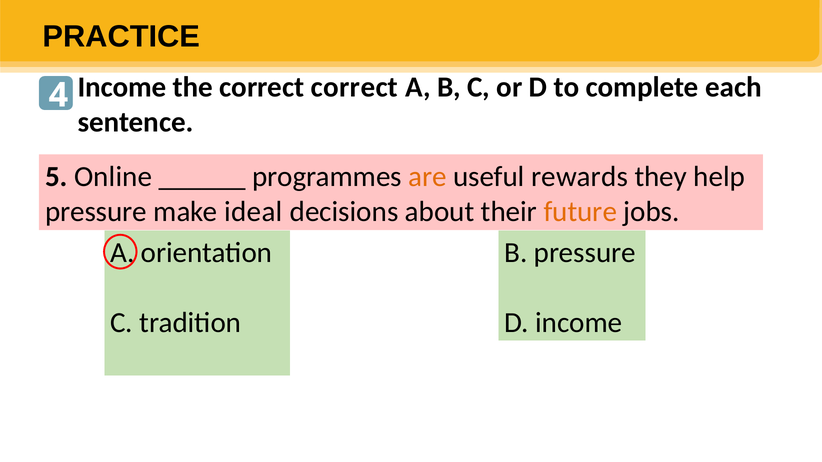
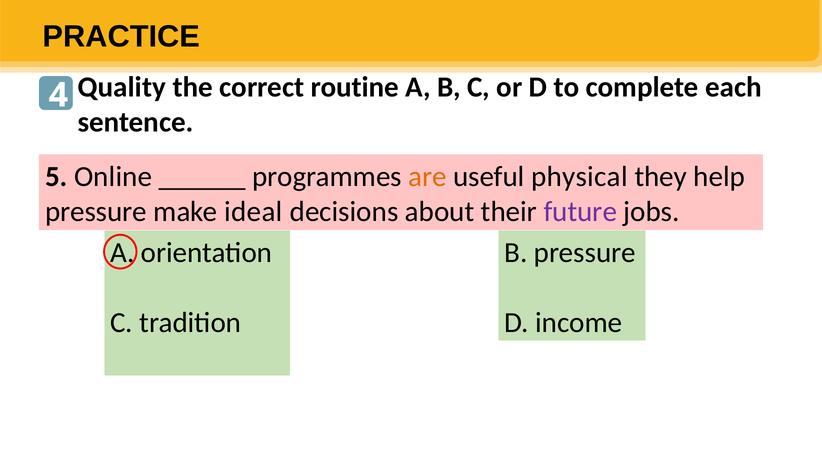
Income: Income -> Quality (122, 87)
correct correct: correct -> routine (355, 87)
rewards: rewards -> physical (579, 177)
future colour: orange -> purple (580, 212)
